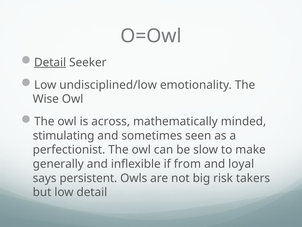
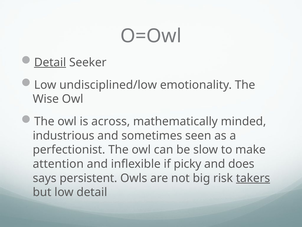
stimulating: stimulating -> industrious (64, 135)
generally: generally -> attention (58, 164)
from: from -> picky (188, 164)
loyal: loyal -> does (241, 164)
takers underline: none -> present (253, 178)
